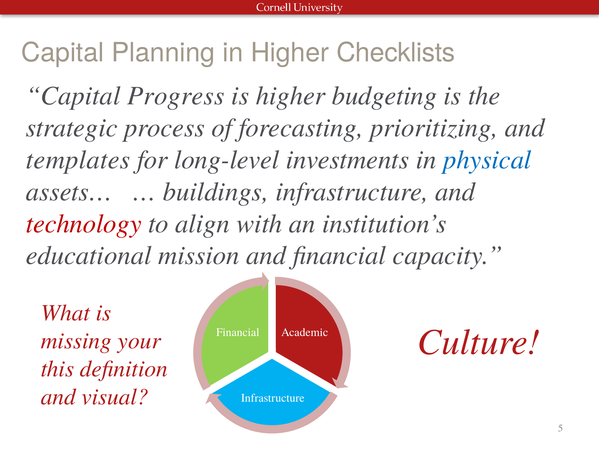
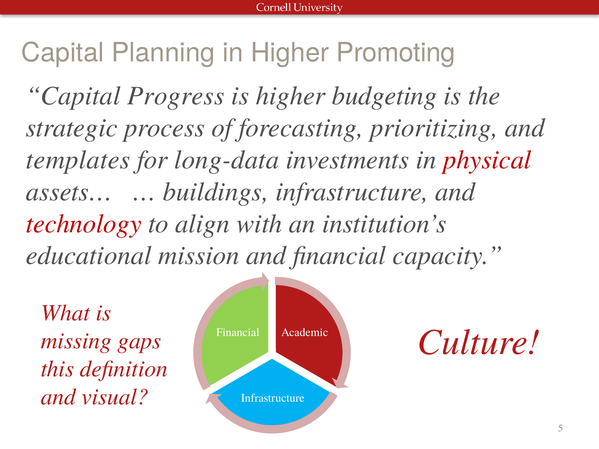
Checklists: Checklists -> Promoting (396, 53)
long-level: long-level -> long-data (227, 160)
physical colour: blue -> red (487, 160)
your: your -> gaps (139, 341)
